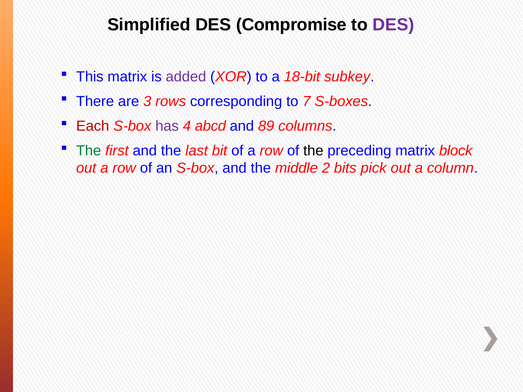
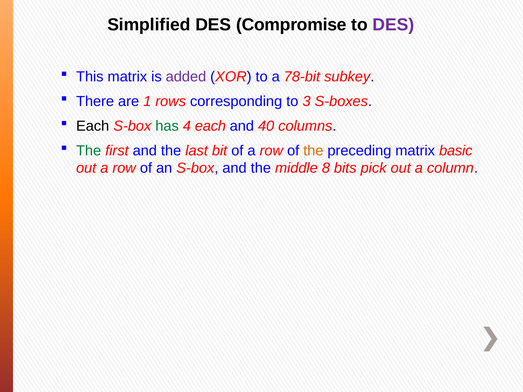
18-bit: 18-bit -> 78-bit (302, 77)
3: 3 -> 1 (147, 101)
7: 7 -> 3 (307, 101)
Each colour: red -> black (93, 126)
has colour: purple -> green (167, 126)
4 abcd: abcd -> each (210, 126)
89: 89 -> 40 (266, 126)
the colour: black -> orange (313, 151)
block: block -> basic (456, 151)
2: 2 -> 8 (326, 168)
